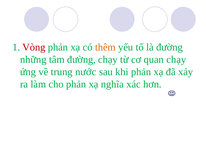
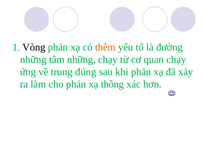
Vòng colour: red -> black (34, 47)
tâm đường: đường -> những (81, 60)
nước: nước -> đúng (86, 72)
nghĩa: nghĩa -> thông (112, 84)
